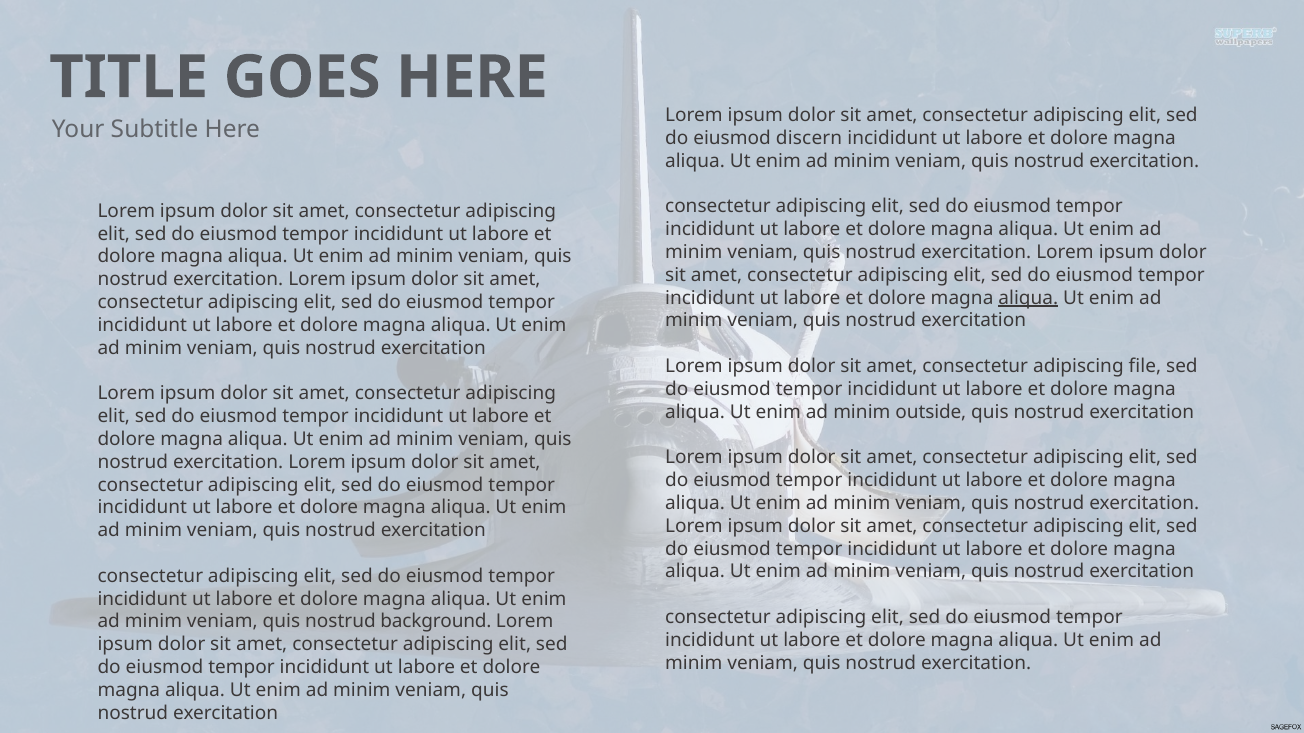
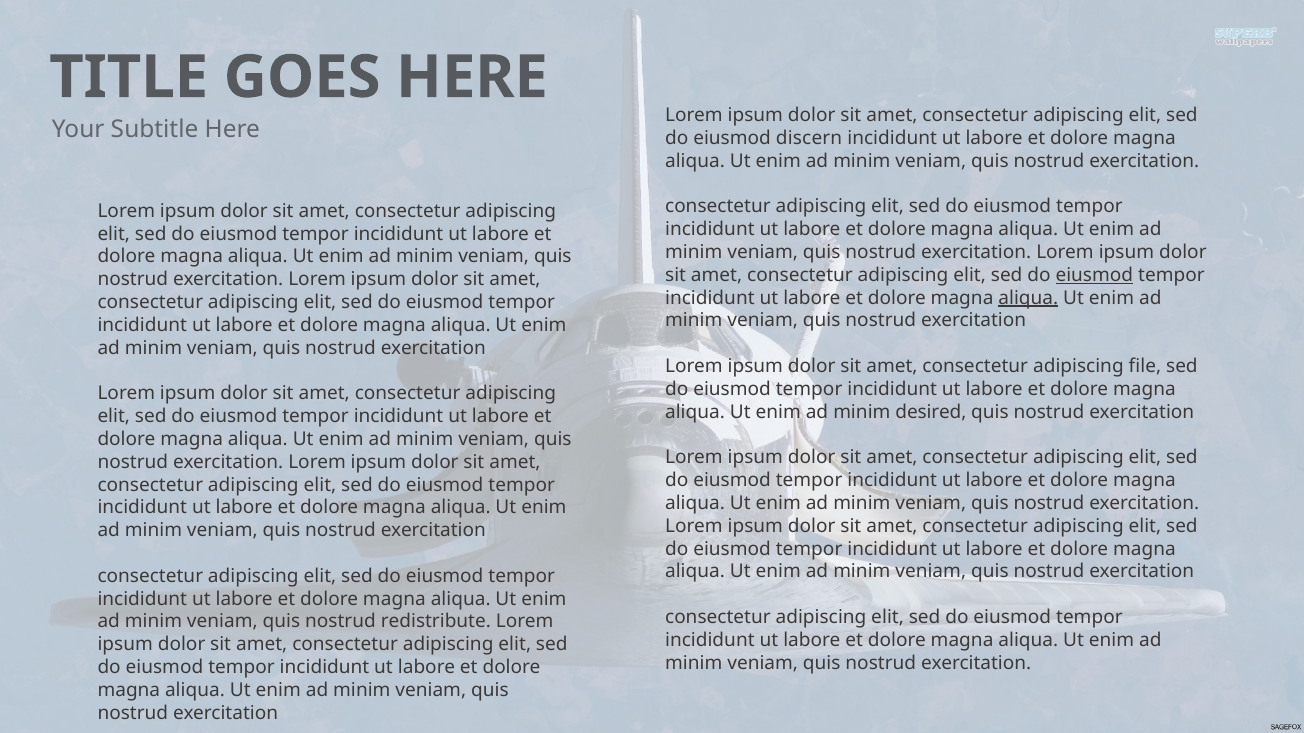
eiusmod underline: none -> present (1094, 275)
outside: outside -> desired (931, 412)
background: background -> redistribute (436, 622)
